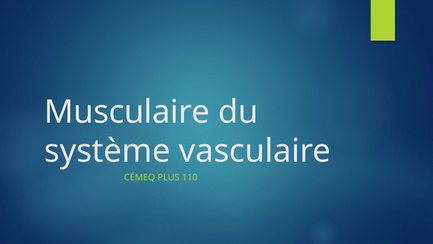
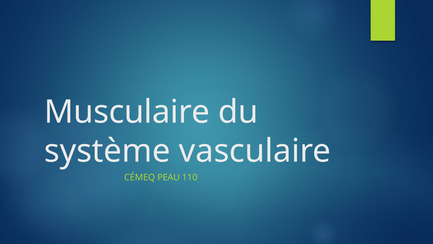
PLUS: PLUS -> PEAU (169, 177)
